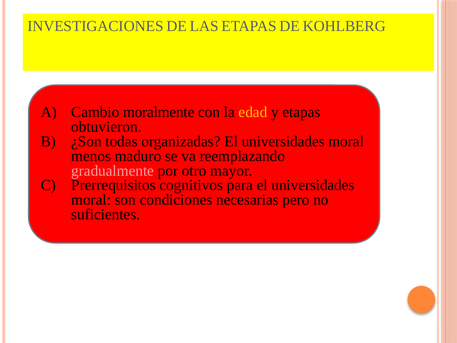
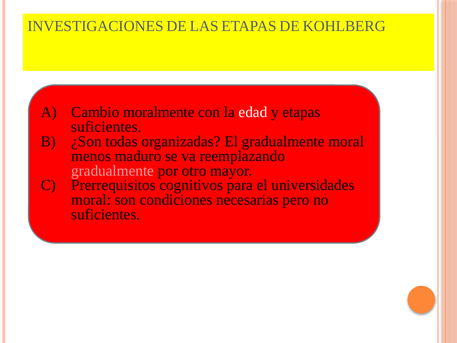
edad colour: yellow -> white (253, 112)
obtuvieron: obtuvieron -> suficientes (106, 127)
organizadas El universidades: universidades -> gradualmente (283, 141)
